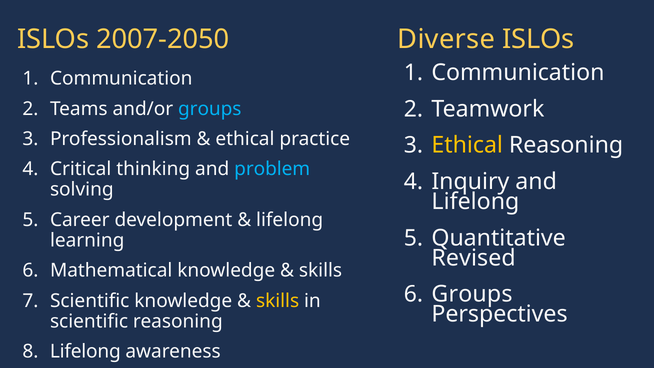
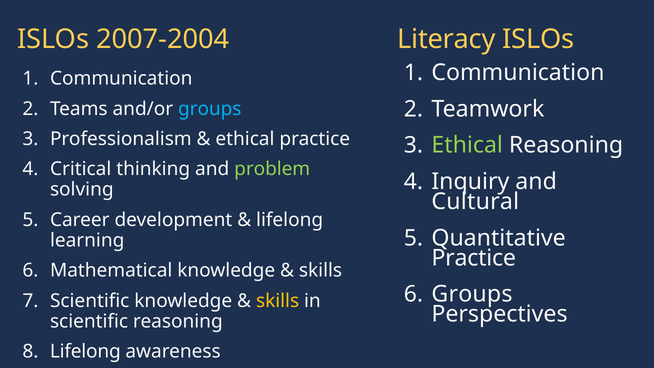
Diverse: Diverse -> Literacy (446, 39)
2007-2050: 2007-2050 -> 2007-2004 (163, 39)
Ethical colour: yellow -> light green (467, 145)
problem colour: light blue -> light green (272, 169)
Lifelong: Lifelong -> Cultural (475, 202)
Revised: Revised -> Practice (474, 258)
